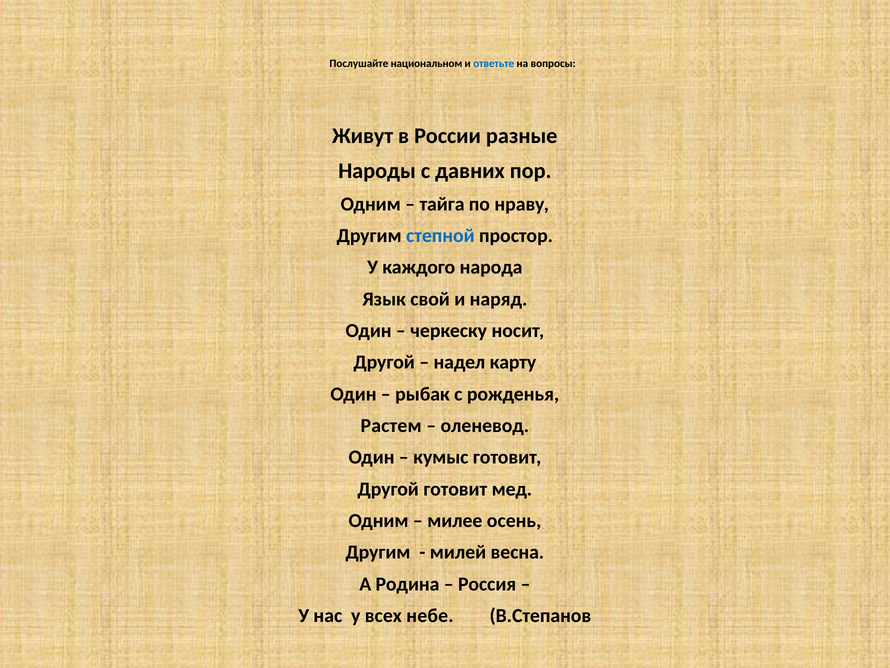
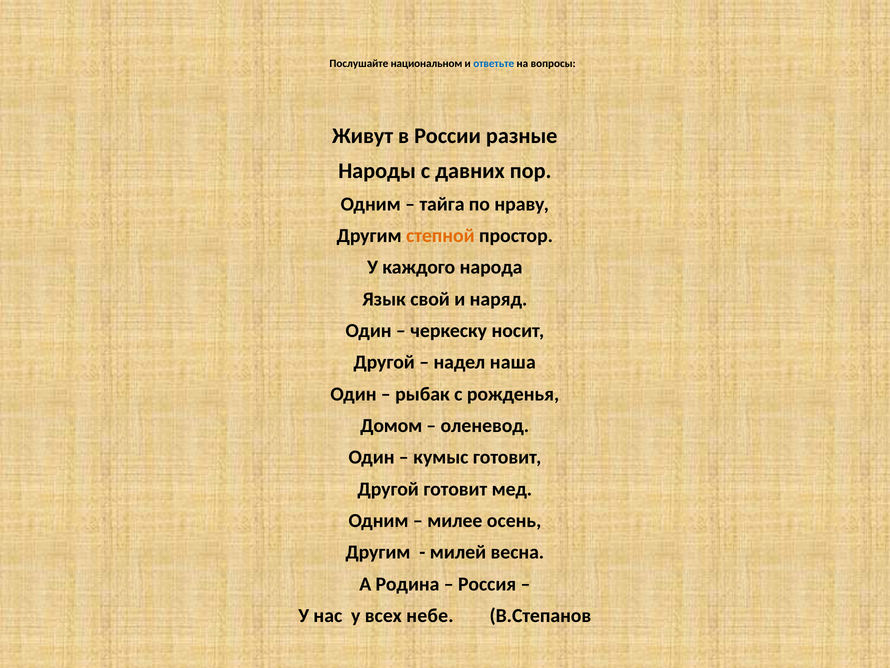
степной colour: blue -> orange (440, 236)
карту: карту -> наша (513, 362)
Растем: Растем -> Домом (391, 425)
